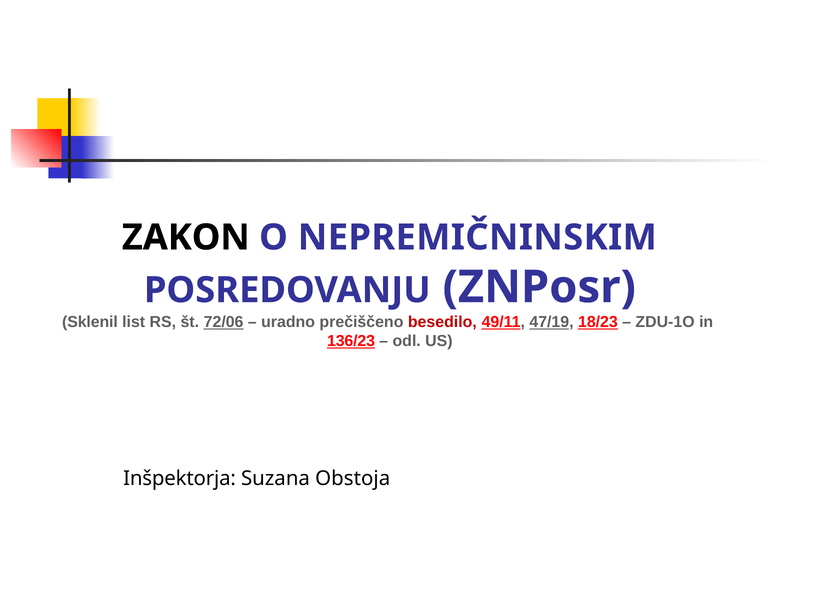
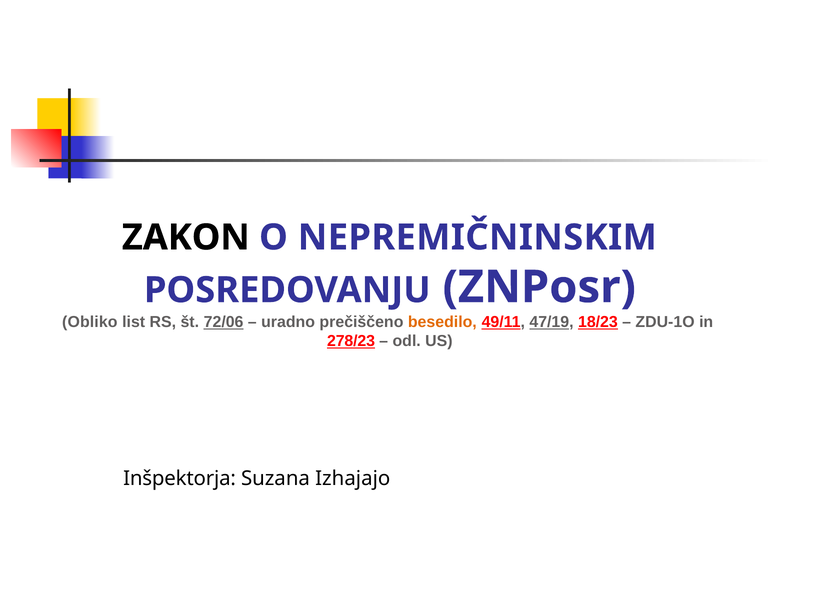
Sklenil: Sklenil -> Obliko (90, 322)
besedilo colour: red -> orange (442, 322)
136/23: 136/23 -> 278/23 (351, 341)
Obstoja: Obstoja -> Izhajajo (353, 478)
